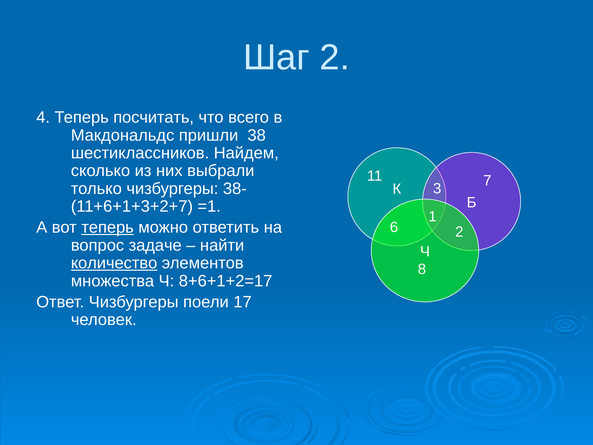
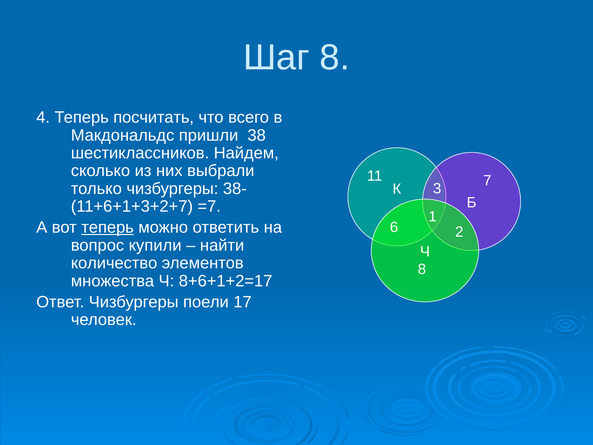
Шаг 2: 2 -> 8 (335, 57)
=1: =1 -> =7 (209, 206)
задаче: задаче -> купили (155, 245)
количество underline: present -> none (114, 263)
